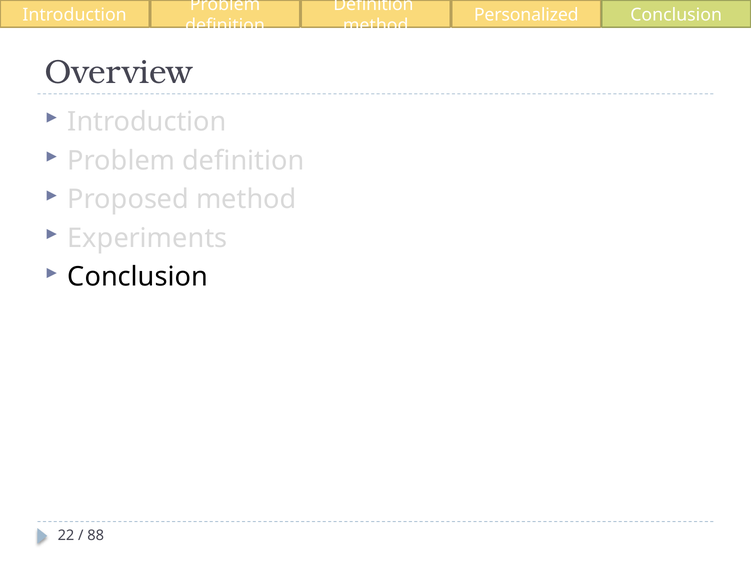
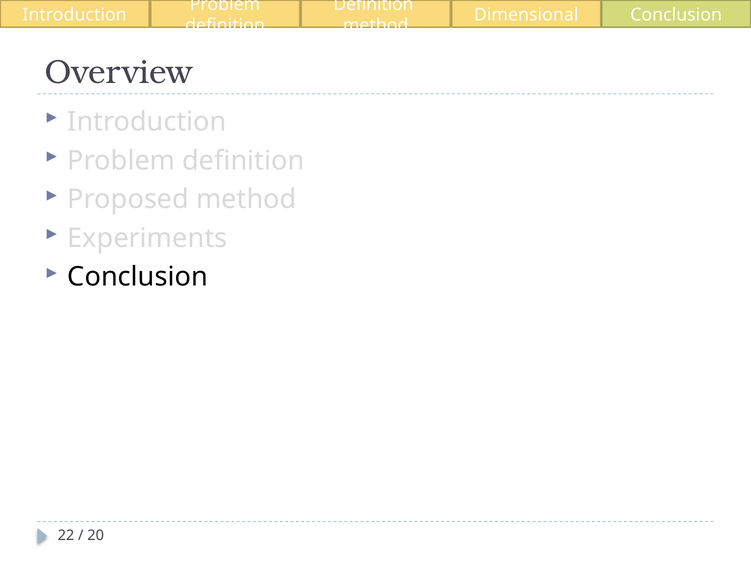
Personalized: Personalized -> Dimensional (526, 15)
88: 88 -> 20 (96, 536)
